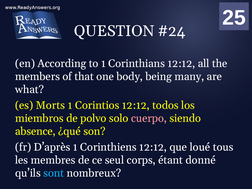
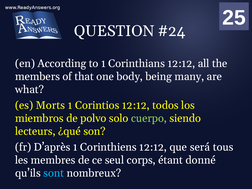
cuerpo colour: pink -> light green (149, 118)
absence: absence -> lecteurs (35, 131)
loué: loué -> será (200, 147)
